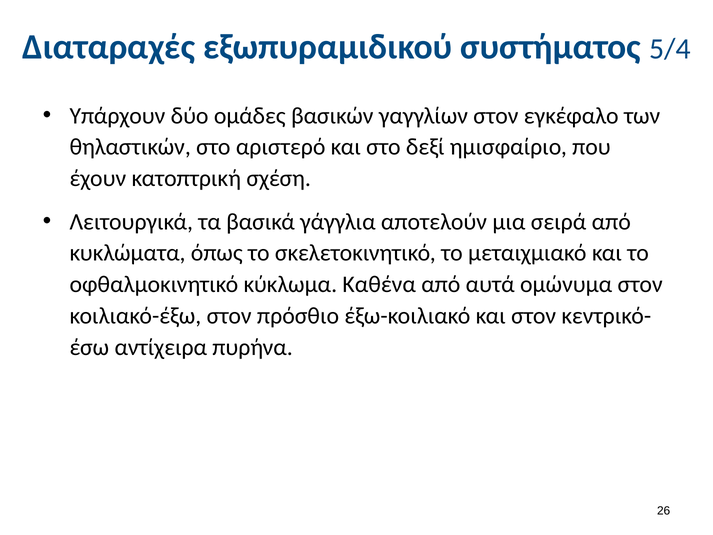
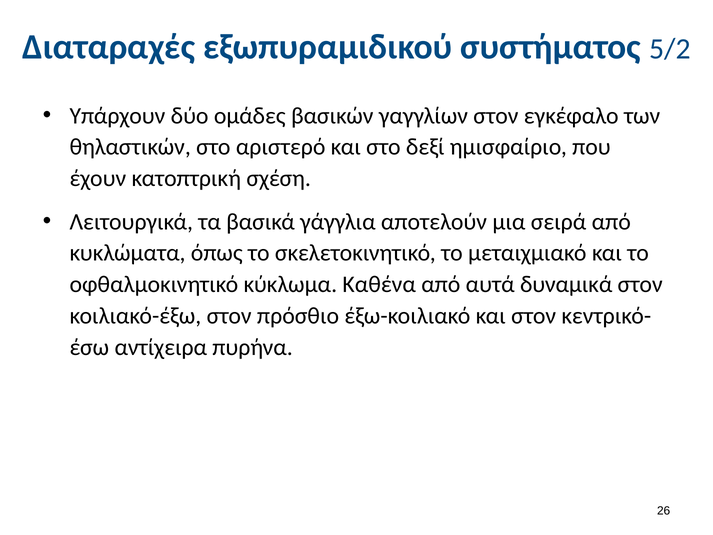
5/4: 5/4 -> 5/2 (670, 49)
ομώνυμα: ομώνυμα -> δυναμικά (566, 284)
